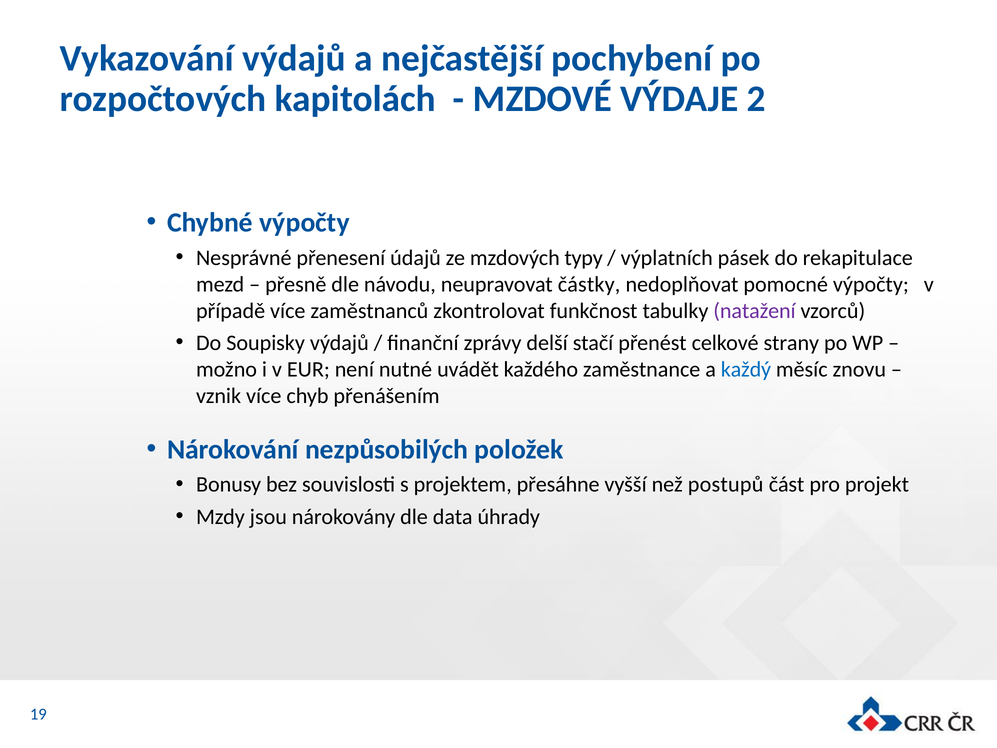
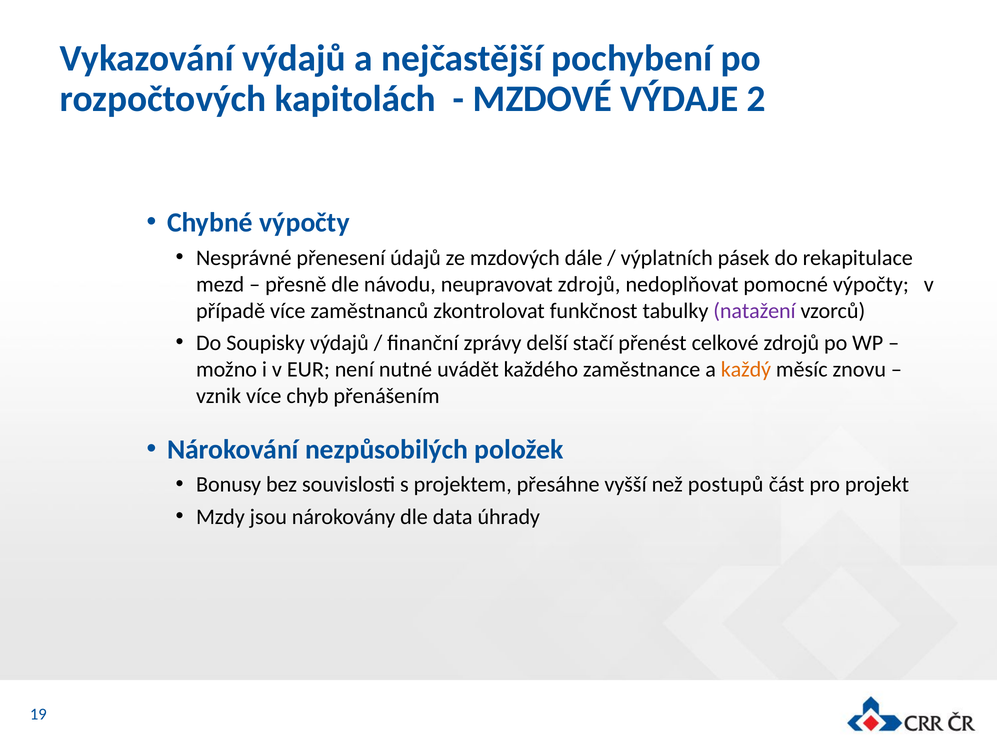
typy: typy -> dále (584, 258)
neupravovat částky: částky -> zdrojů (589, 284)
celkové strany: strany -> zdrojů (791, 343)
každý colour: blue -> orange (746, 369)
